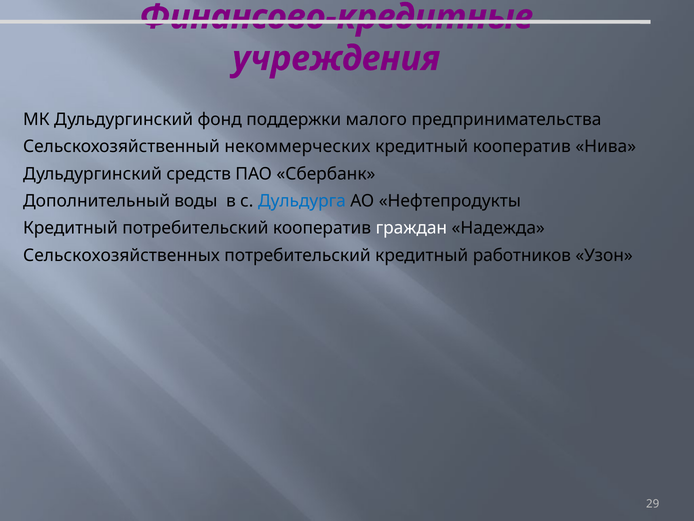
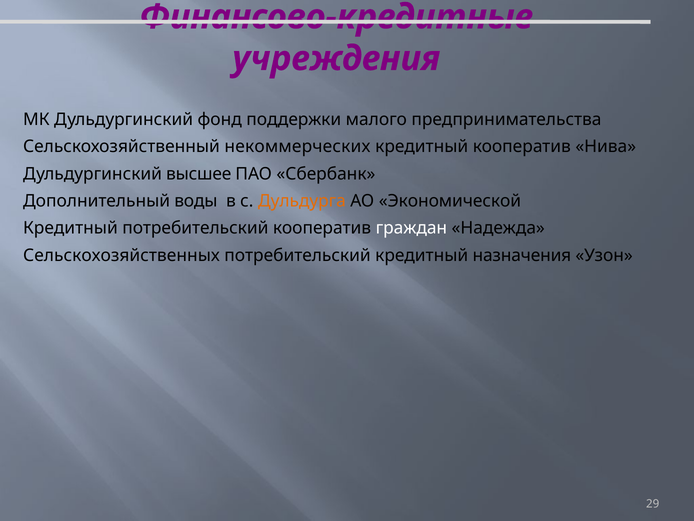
средств: средств -> высшее (199, 174)
Дульдурга colour: blue -> orange (302, 201)
Нефтепродукты: Нефтепродукты -> Экономической (450, 201)
работников: работников -> назначения (522, 255)
